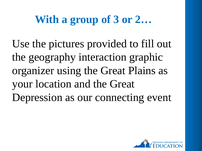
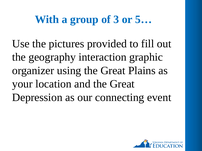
2…: 2… -> 5… (143, 19)
